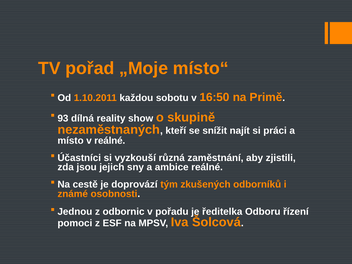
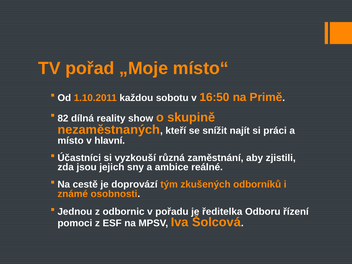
93: 93 -> 82 (63, 118)
v reálné: reálné -> hlavní (110, 141)
